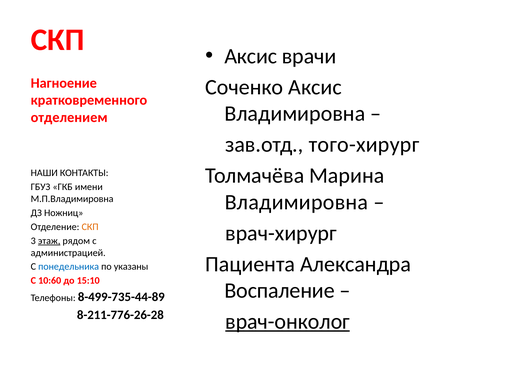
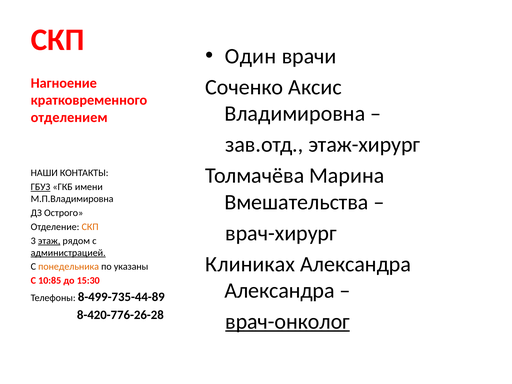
Аксис: Аксис -> Один (250, 56)
того-хирург: того-хирург -> этаж-хирург (364, 145)
ГБУЗ underline: none -> present (41, 187)
Владимировна: Владимировна -> Вмешательства (297, 202)
Ножниц: Ножниц -> Острого (64, 213)
администрацией underline: none -> present (68, 253)
Пациента: Пациента -> Клиниках (250, 264)
понедельника colour: blue -> orange (69, 267)
10:60: 10:60 -> 10:85 (50, 281)
15:10: 15:10 -> 15:30 (88, 281)
Воспаление: Воспаление -> Александра (280, 291)
8-211-776-26-28: 8-211-776-26-28 -> 8-420-776-26-28 (120, 315)
